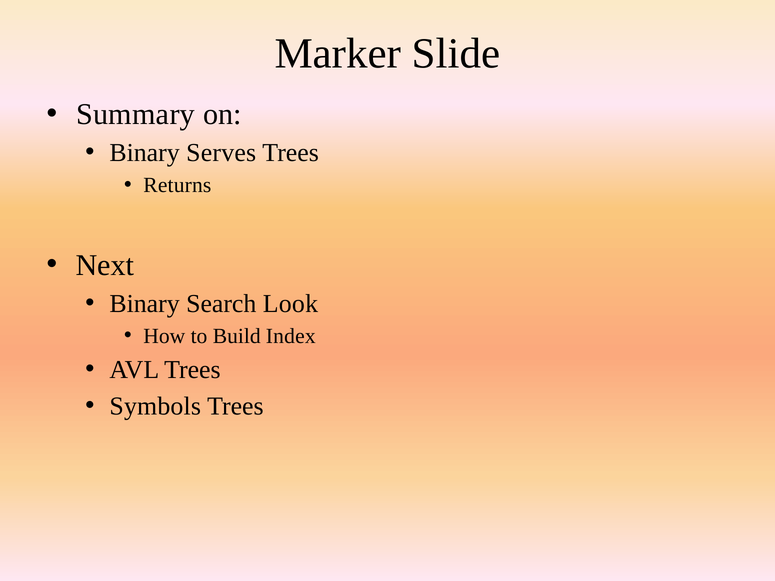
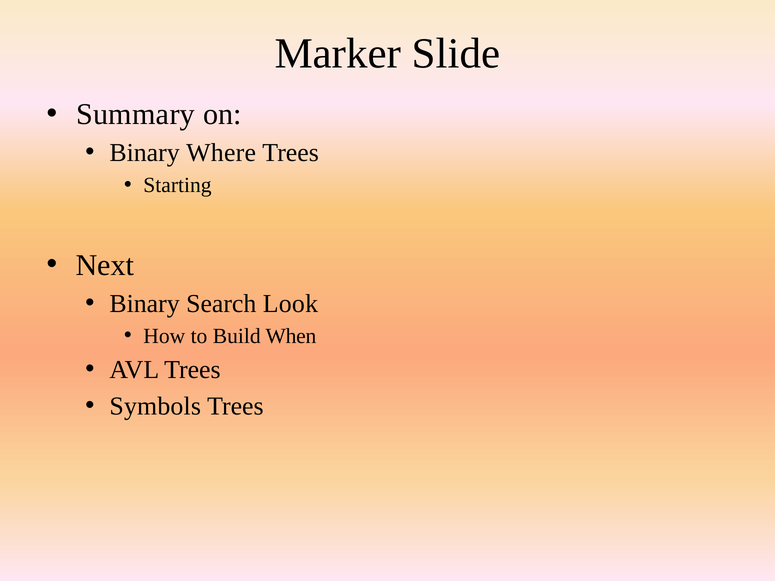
Serves: Serves -> Where (221, 153)
Returns: Returns -> Starting (177, 185)
Index: Index -> When (291, 336)
